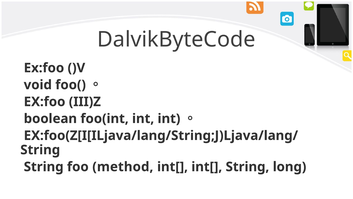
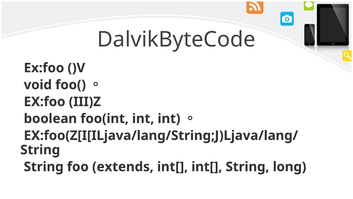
method: method -> extends (123, 166)
